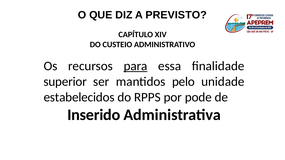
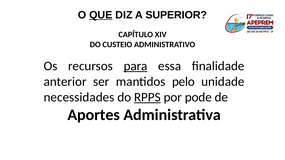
QUE underline: none -> present (101, 15)
PREVISTO: PREVISTO -> SUPERIOR (176, 15)
superior: superior -> anterior (65, 82)
estabelecidos: estabelecidos -> necessidades (79, 97)
RPPS underline: none -> present (147, 97)
Inserido: Inserido -> Aportes (94, 115)
